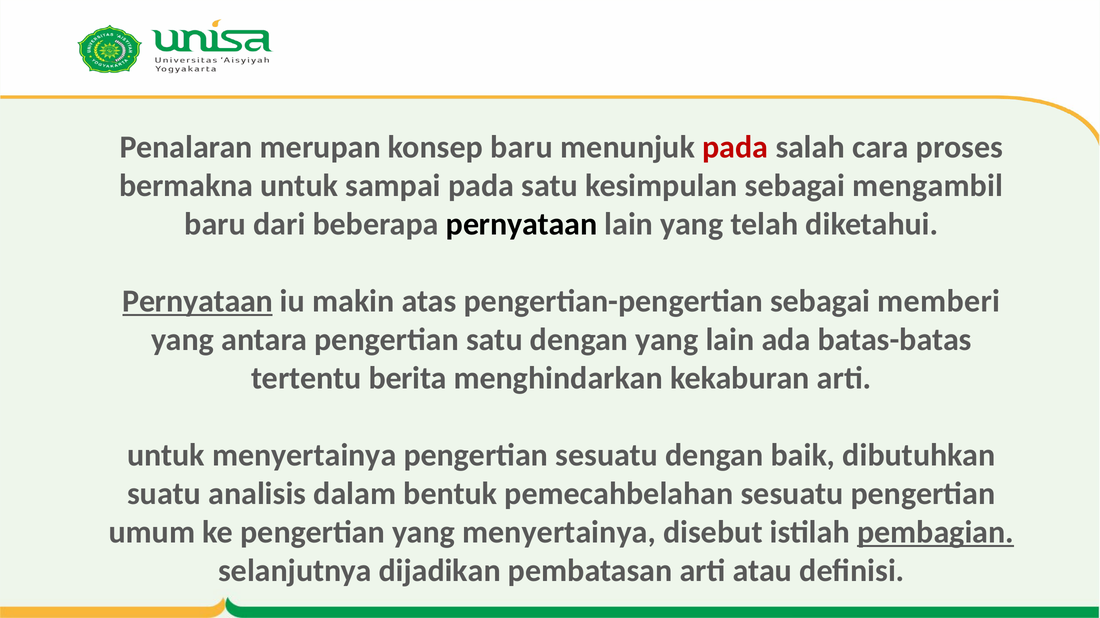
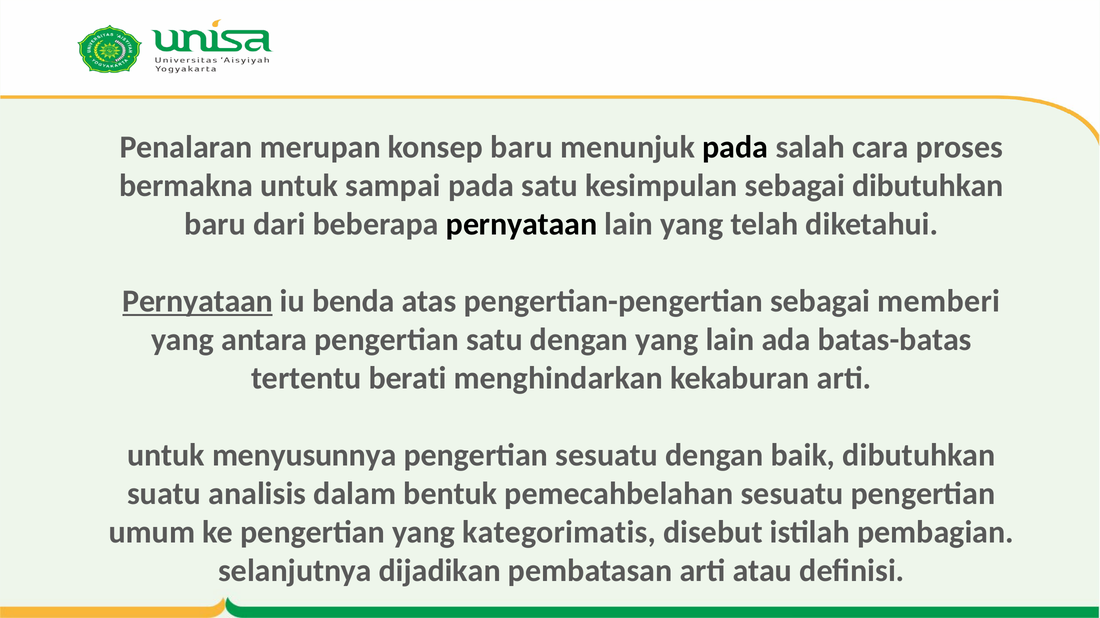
pada colour: red -> black (735, 147)
sebagai mengambil: mengambil -> dibutuhkan (928, 186)
makin: makin -> benda (353, 302)
berita: berita -> berati (408, 379)
untuk menyertainya: menyertainya -> menyusunnya (304, 456)
yang menyertainya: menyertainya -> kategorimatis (559, 533)
pembagian underline: present -> none (936, 533)
